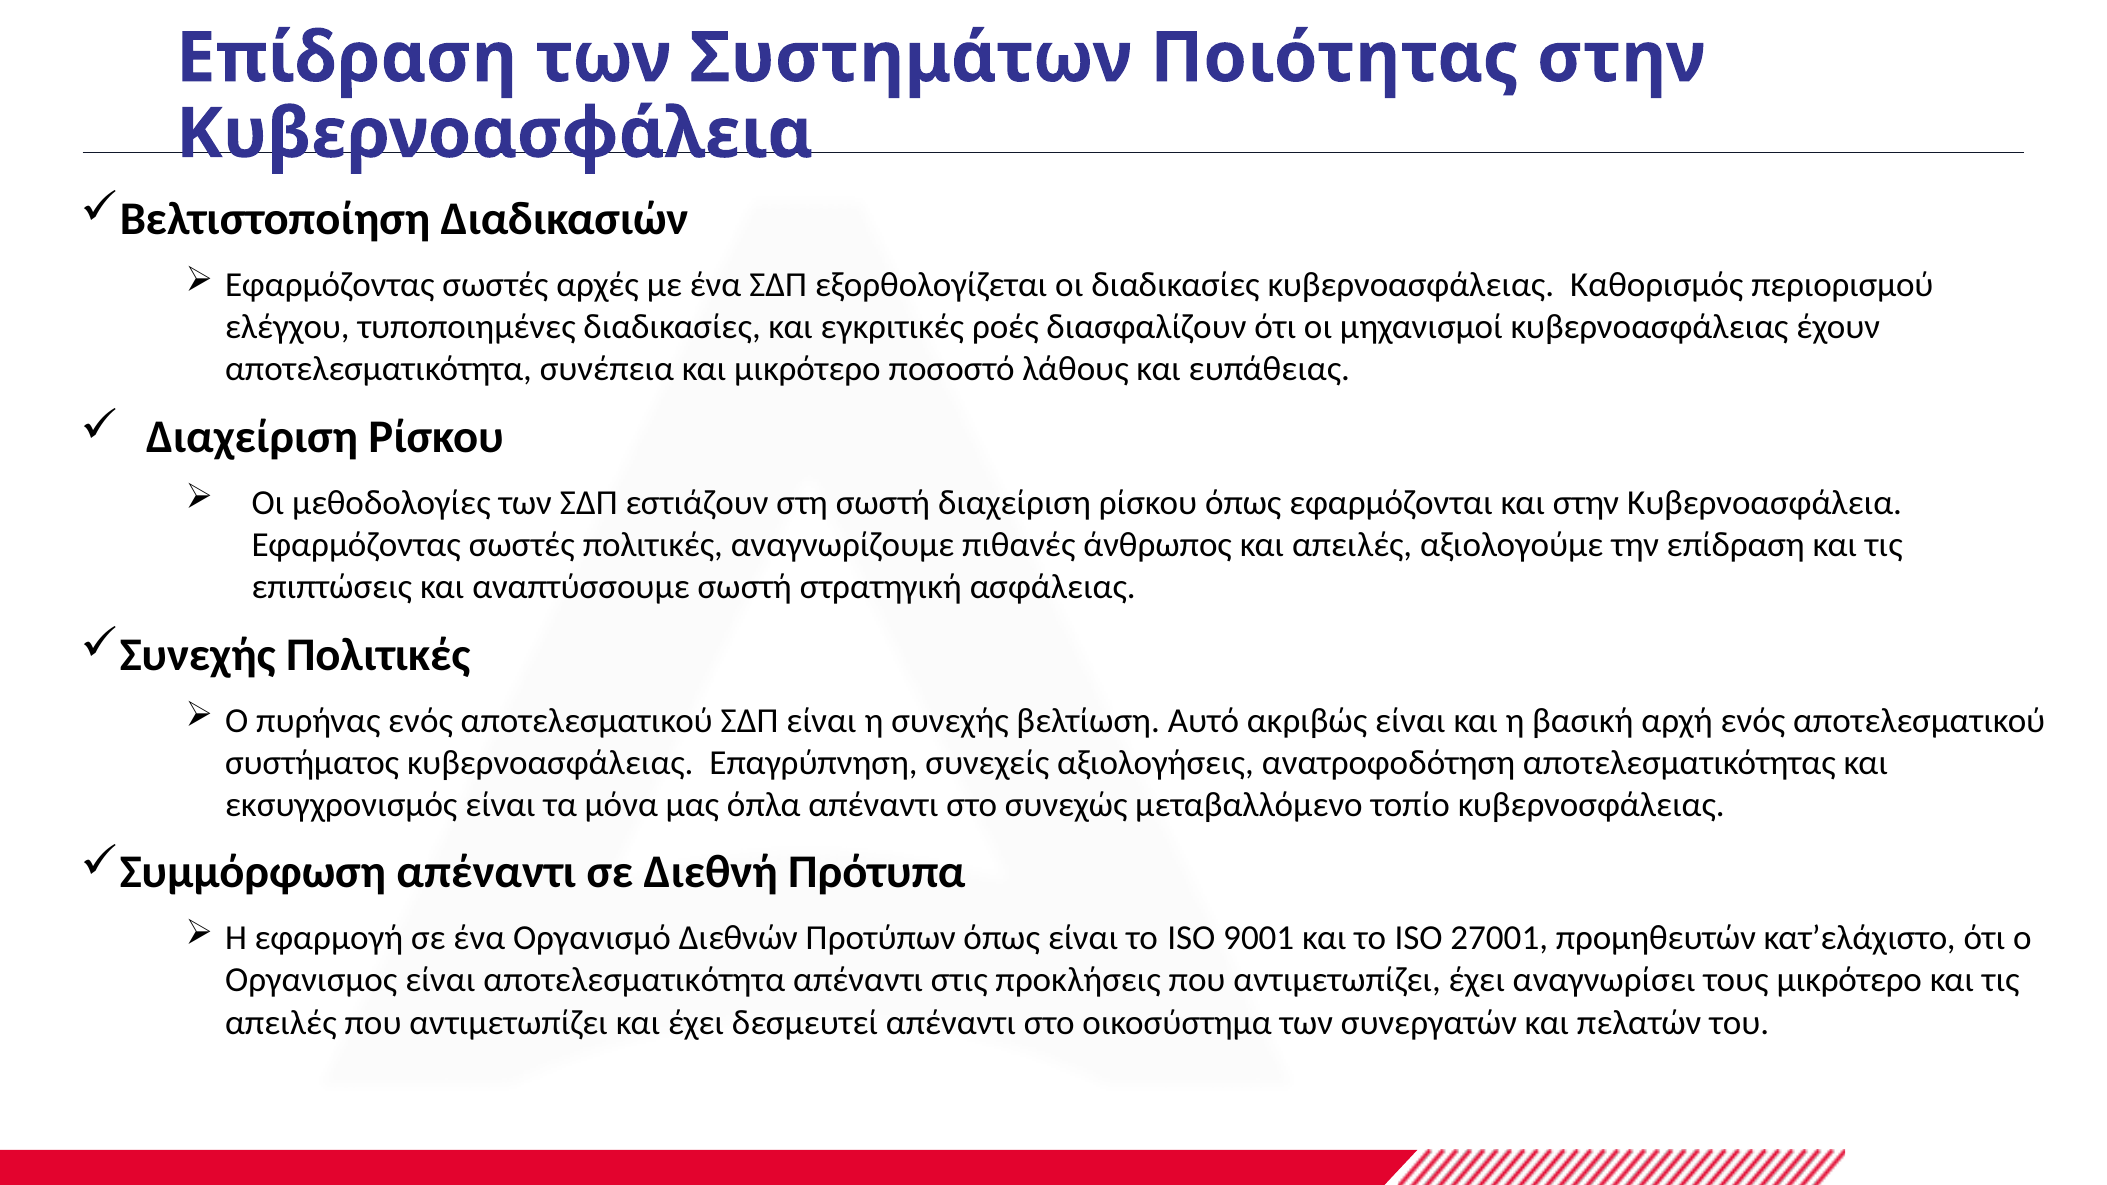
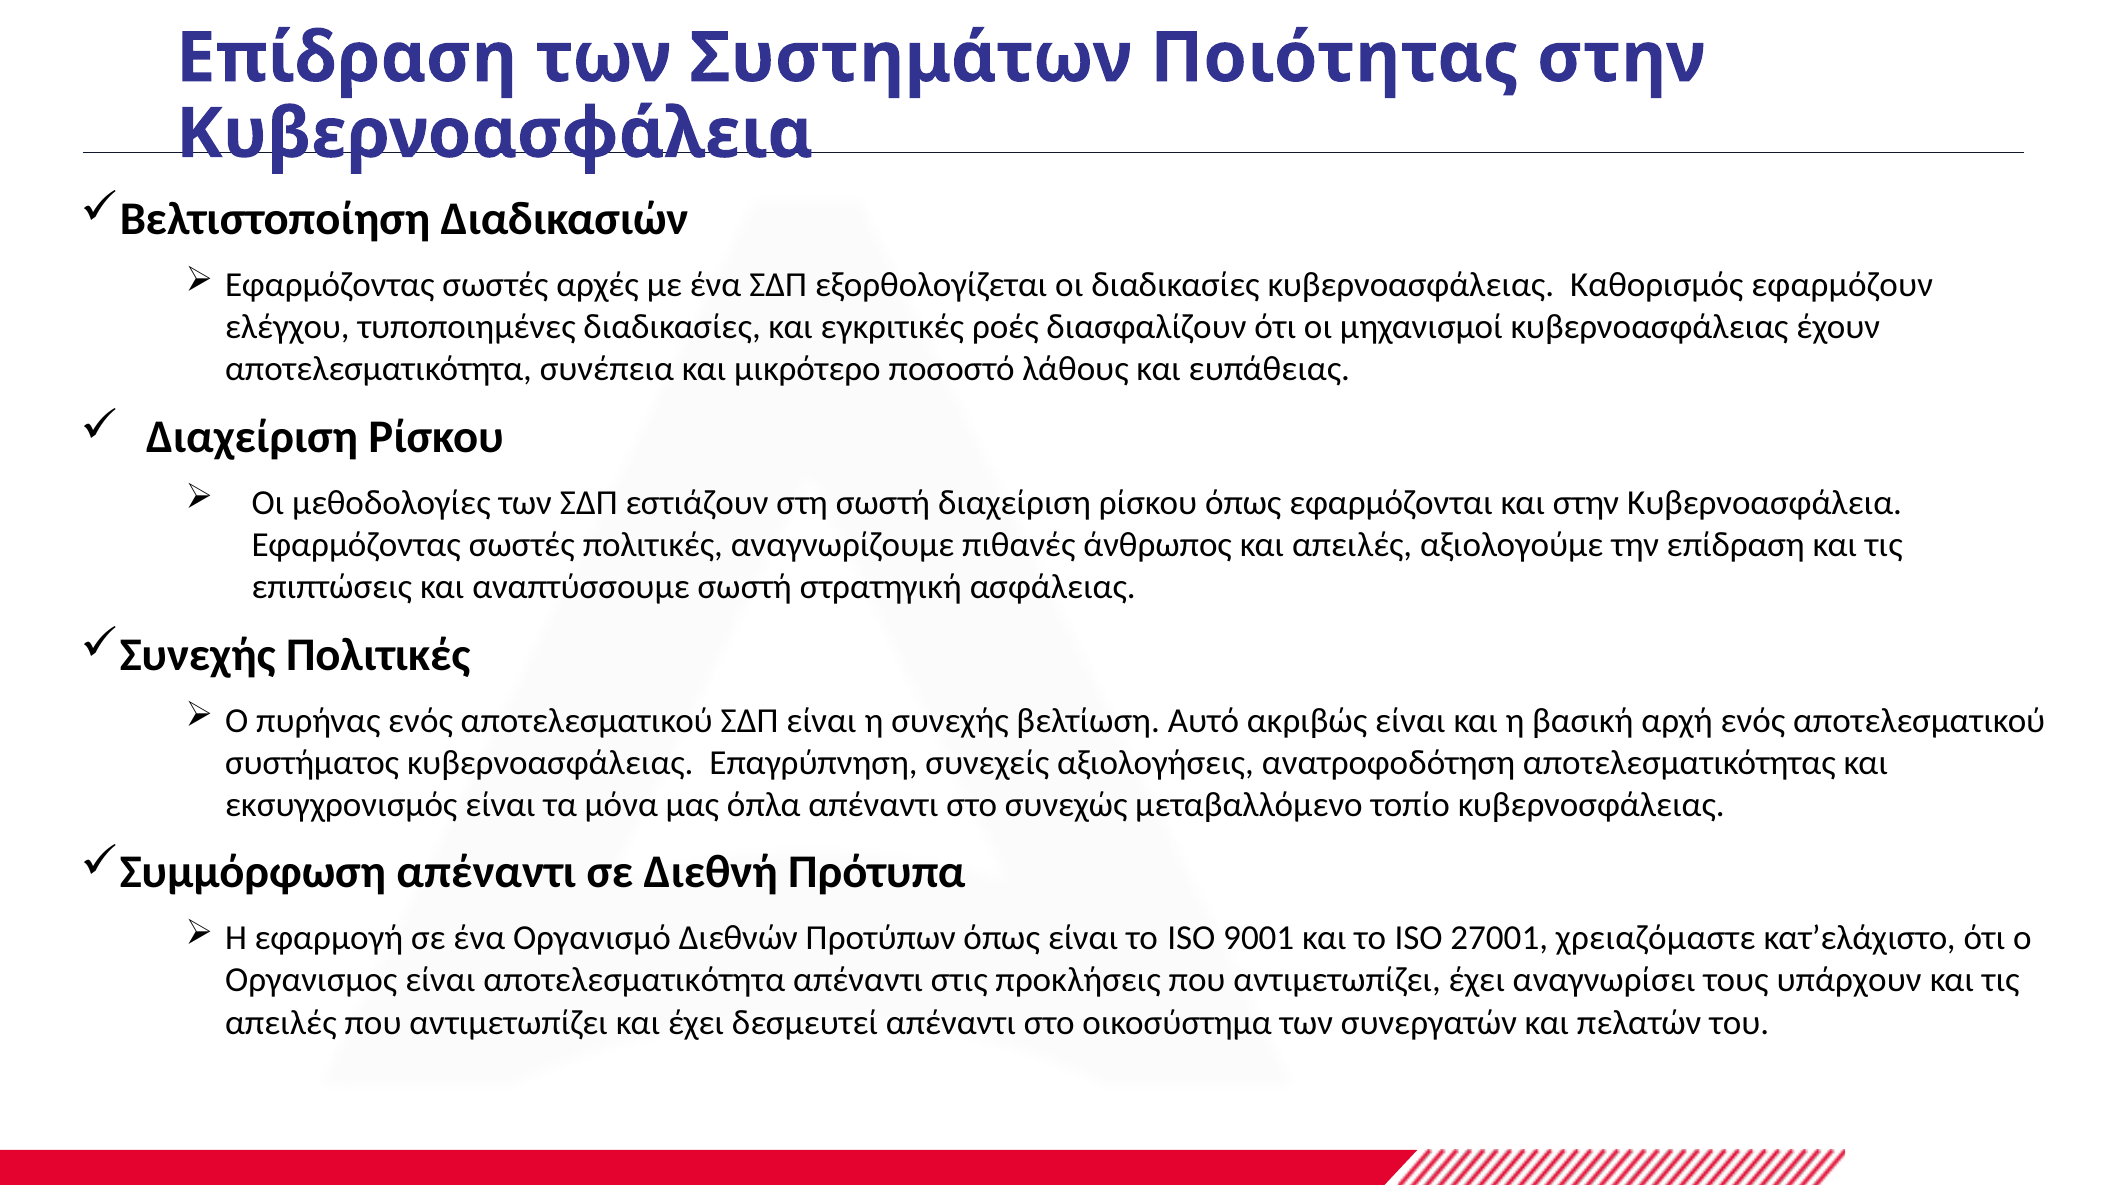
περιορισμού: περιορισμού -> εφαρμόζουν (1842, 285)
προμηθευτών: προμηθευτών -> χρειαζόμαστε (1656, 938)
τους μικρότερο: μικρότερο -> υπάρχουν (1849, 981)
